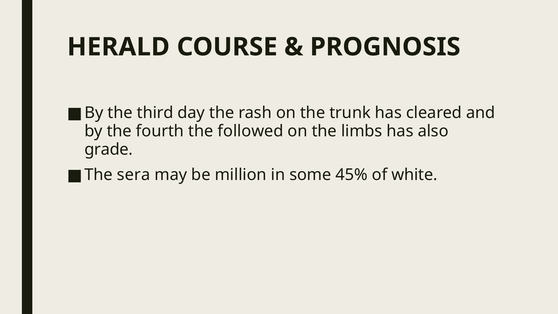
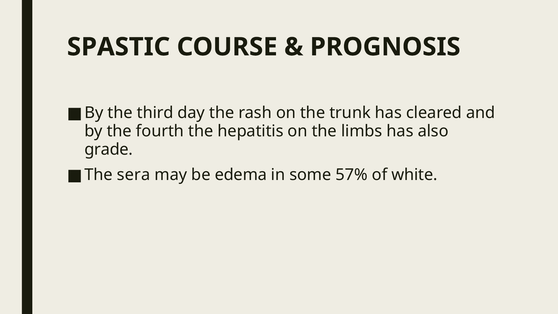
HERALD: HERALD -> SPASTIC (119, 47)
followed: followed -> hepatitis (251, 131)
million: million -> edema (241, 175)
45%: 45% -> 57% (352, 175)
